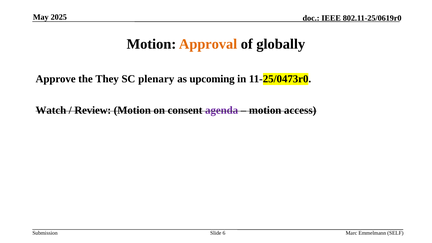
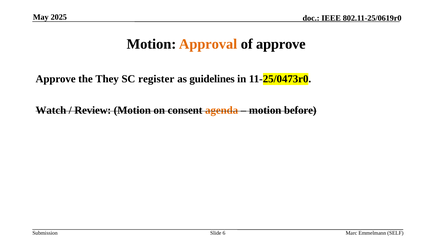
of globally: globally -> approve (281, 44)
plenary: plenary -> register (156, 79)
upcoming: upcoming -> guidelines (212, 79)
agenda colour: purple -> orange (222, 110)
access: access -> before (300, 110)
